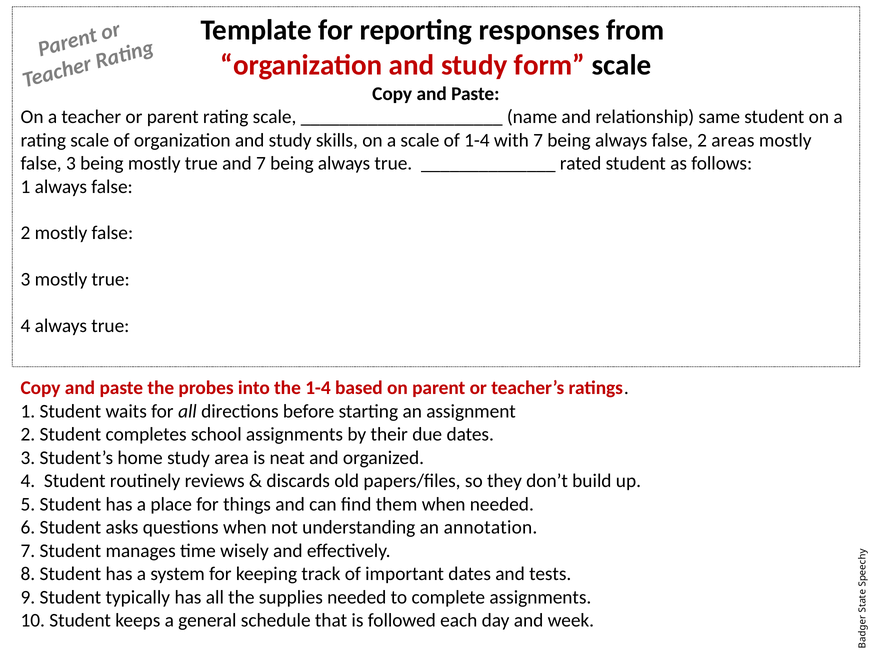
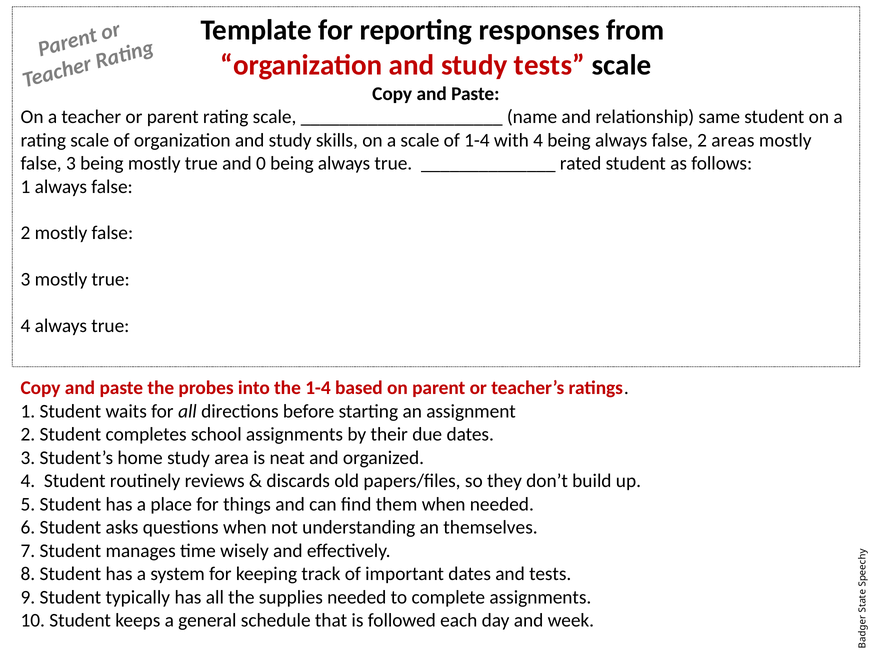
study form: form -> tests (549, 65)
with 7: 7 -> 4 (538, 140)
and 7: 7 -> 0 (261, 163)
annotation: annotation -> themselves (491, 527)
